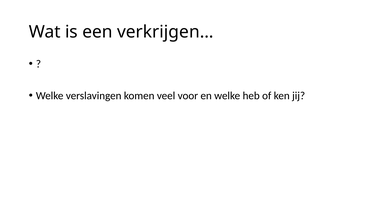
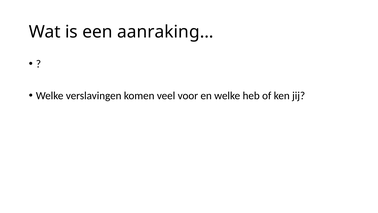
verkrijgen…: verkrijgen… -> aanraking… (165, 32)
